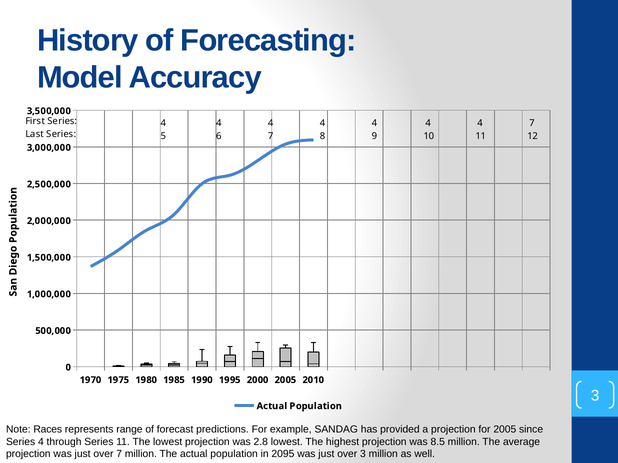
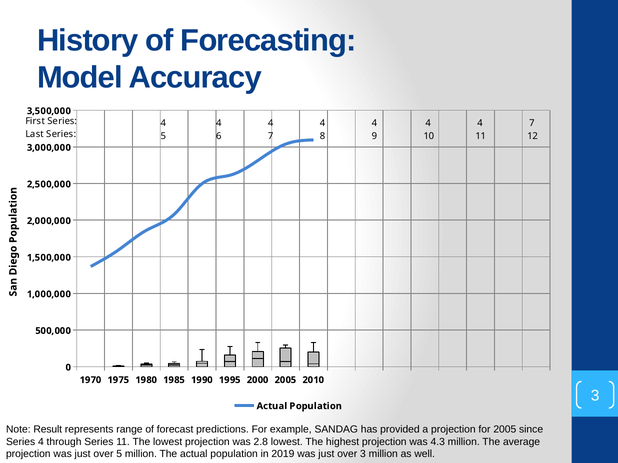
Races: Races -> Result (48, 430)
8.5: 8.5 -> 4.3 (438, 442)
over 7: 7 -> 5 (119, 454)
2095: 2095 -> 2019 (283, 454)
